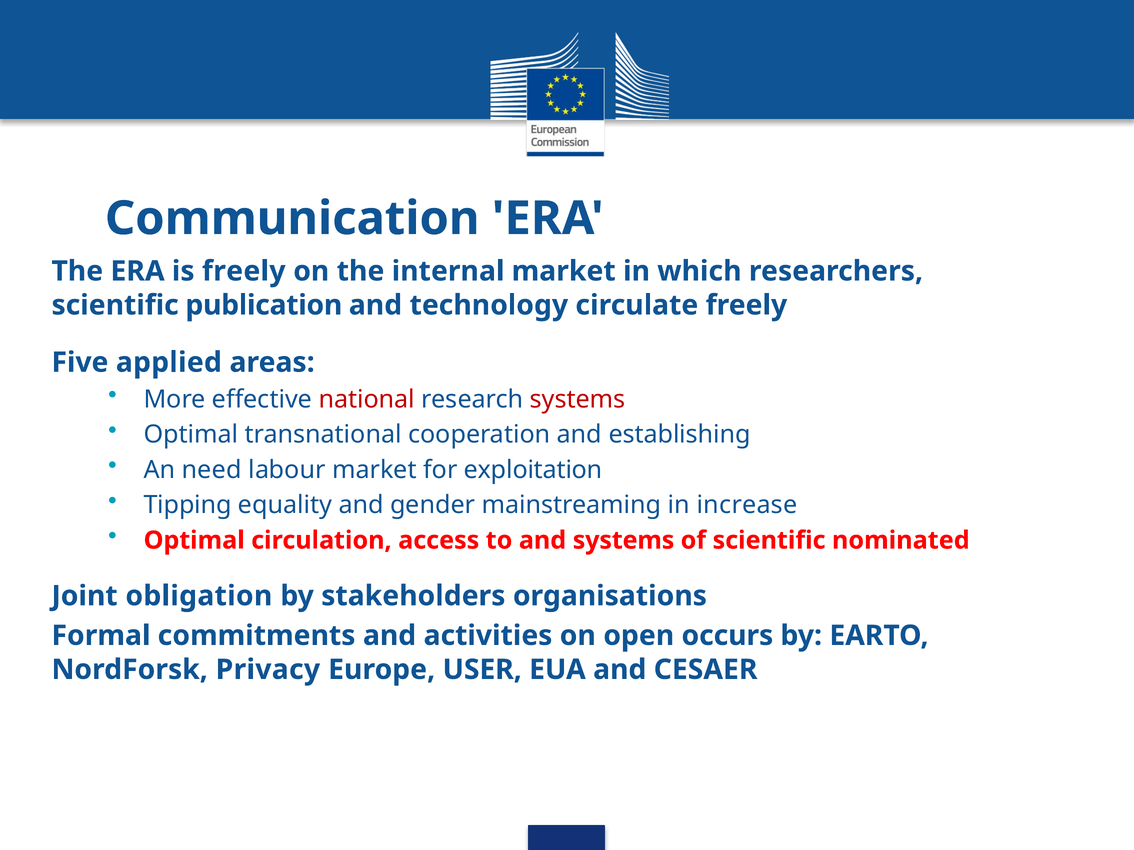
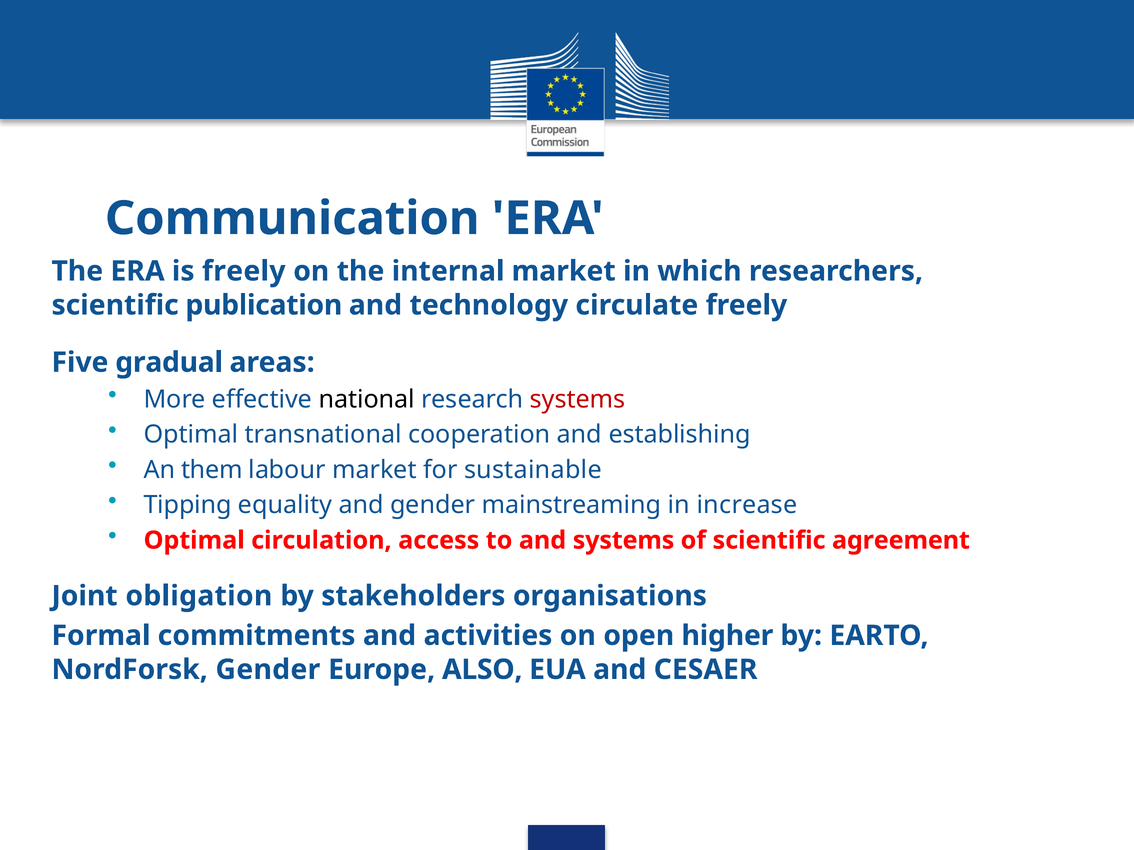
applied: applied -> gradual (169, 363)
national colour: red -> black (367, 400)
need: need -> them (212, 470)
exploitation: exploitation -> sustainable (533, 470)
nominated: nominated -> agreement (901, 541)
occurs: occurs -> higher (727, 636)
NordForsk Privacy: Privacy -> Gender (268, 670)
USER: USER -> ALSO (482, 670)
